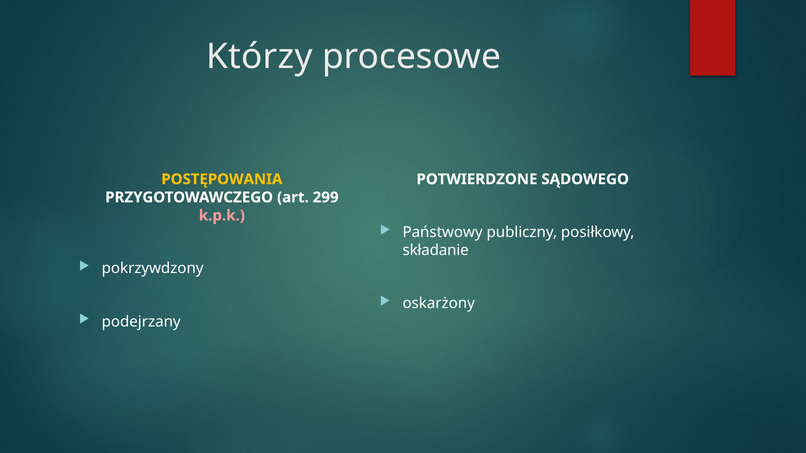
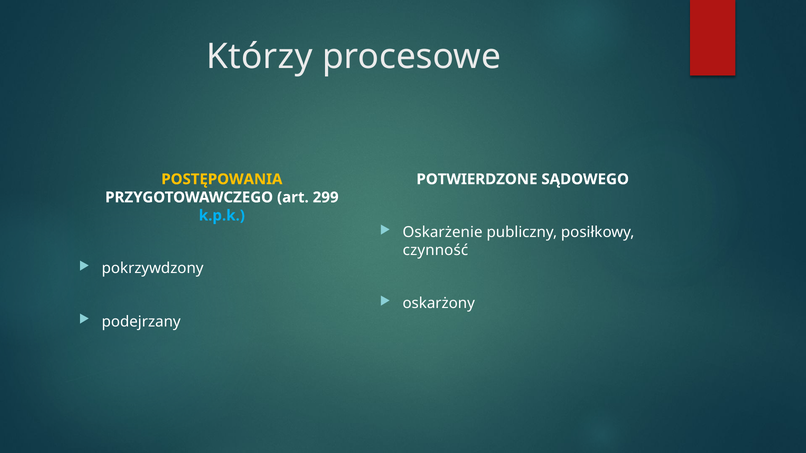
k.p.k colour: pink -> light blue (222, 216)
Państwowy: Państwowy -> Oskarżenie (443, 232)
składanie: składanie -> czynność (435, 251)
